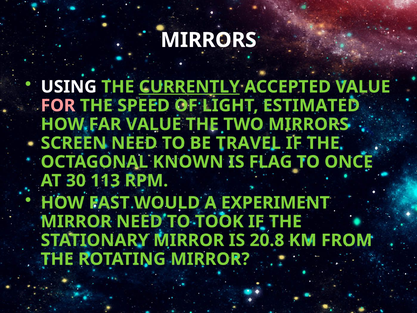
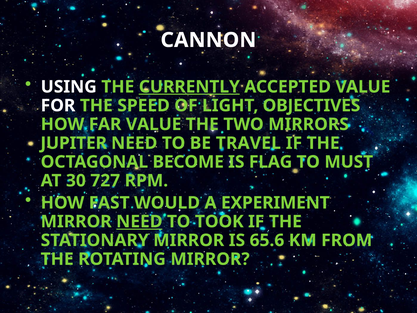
MIRRORS: MIRRORS -> CANNON (208, 40)
FOR colour: pink -> white (58, 105)
ESTIMATED: ESTIMATED -> OBJECTIVES (311, 105)
SCREEN: SCREEN -> JUPITER (74, 143)
KNOWN: KNOWN -> BECOME (188, 162)
ONCE: ONCE -> MUST (349, 162)
113: 113 -> 727 (105, 181)
NEED underline: none -> present (139, 221)
20.8: 20.8 -> 65.6 (267, 240)
